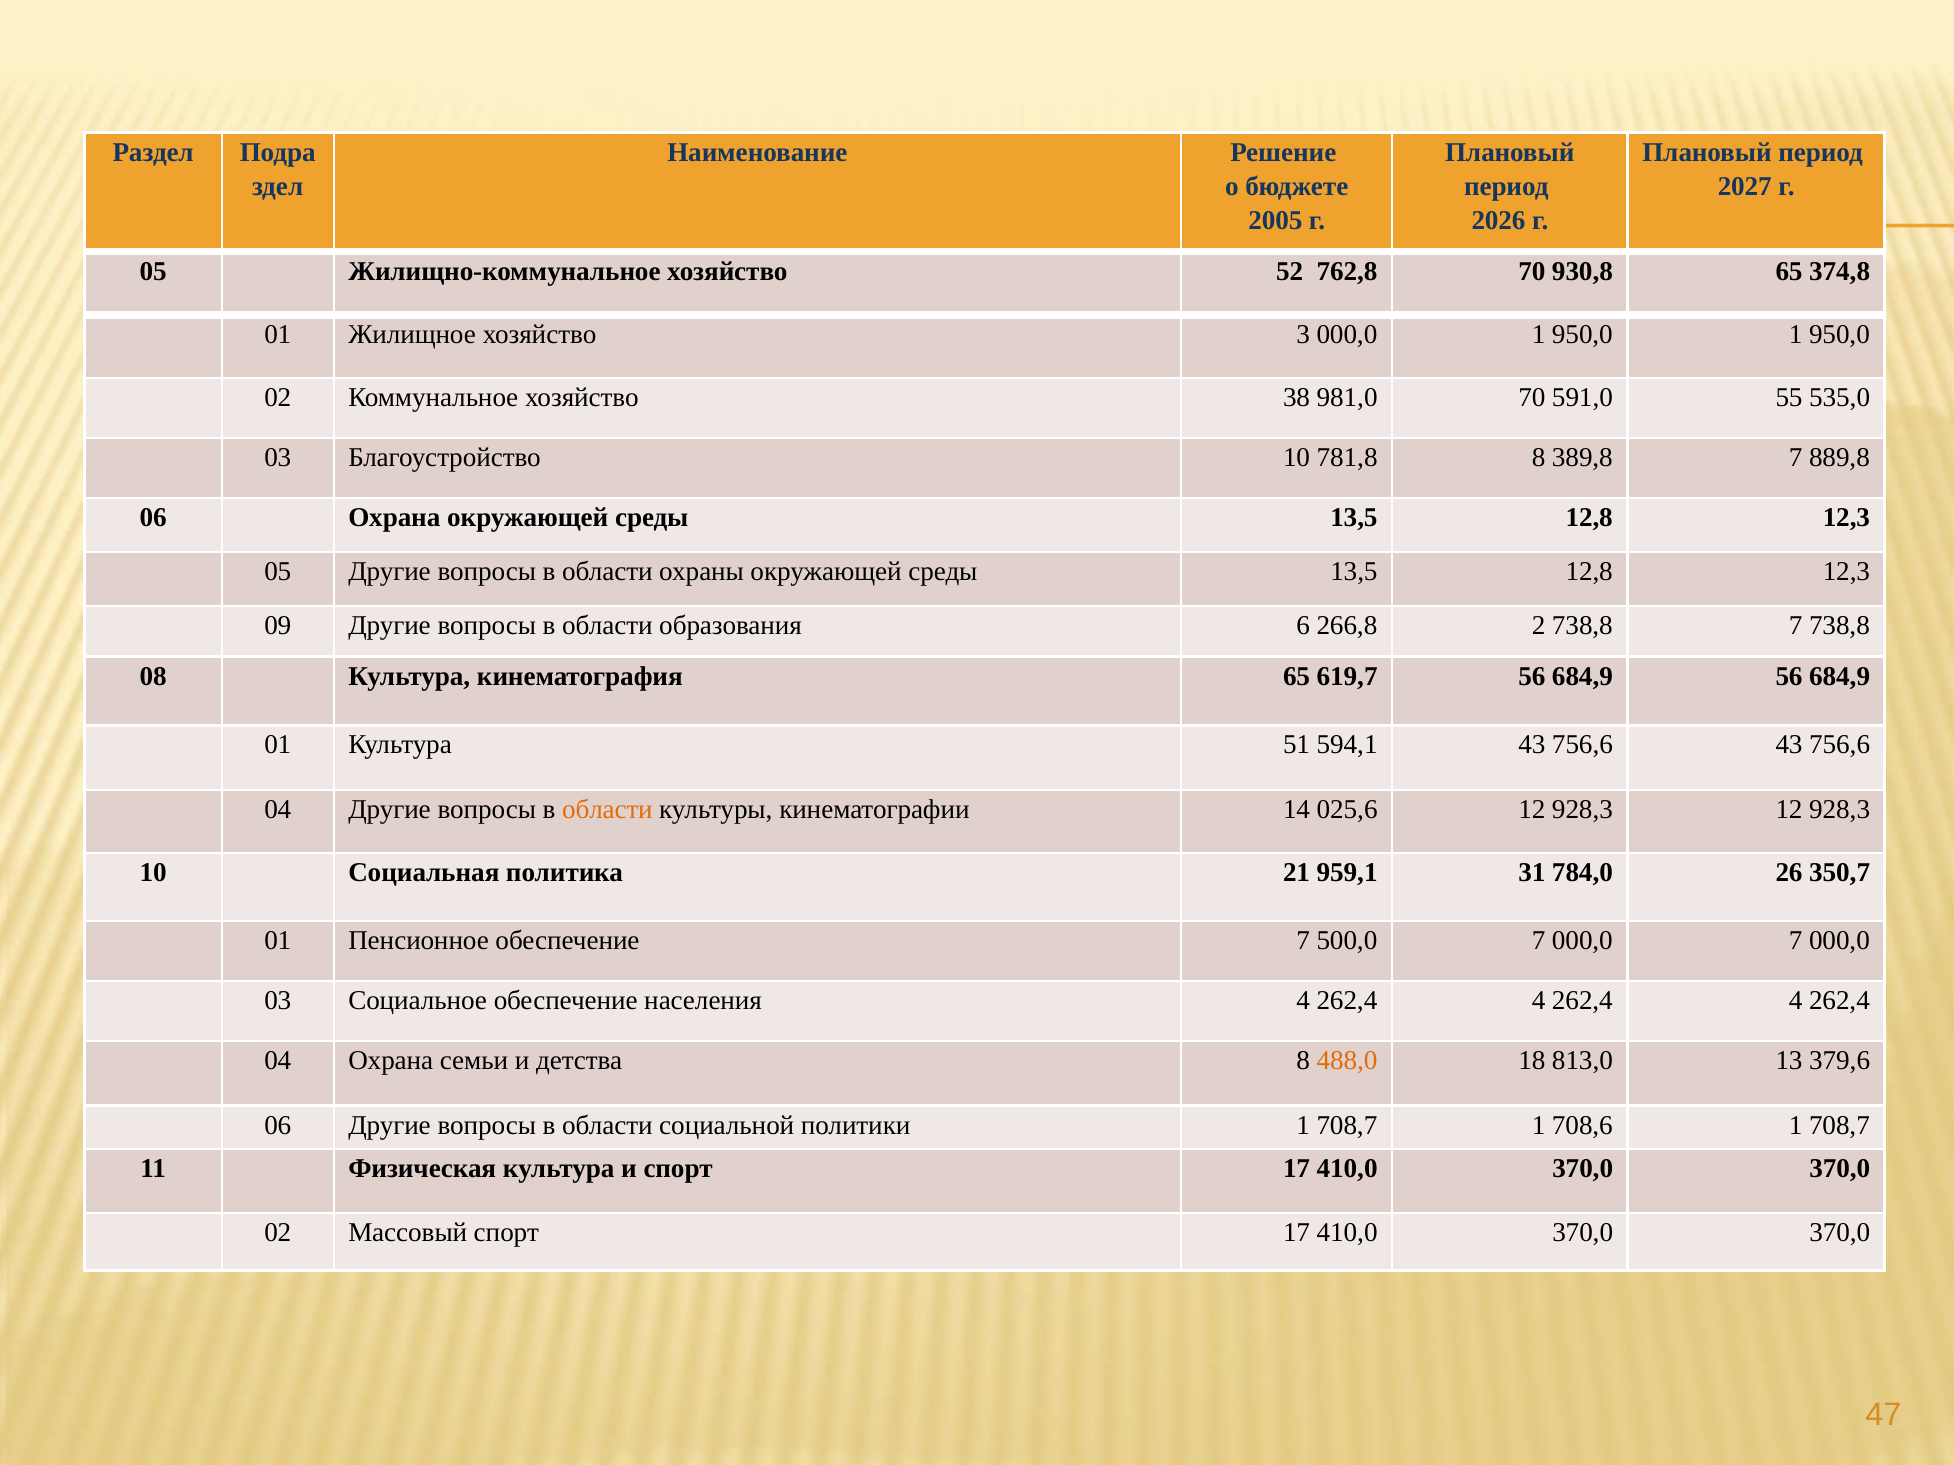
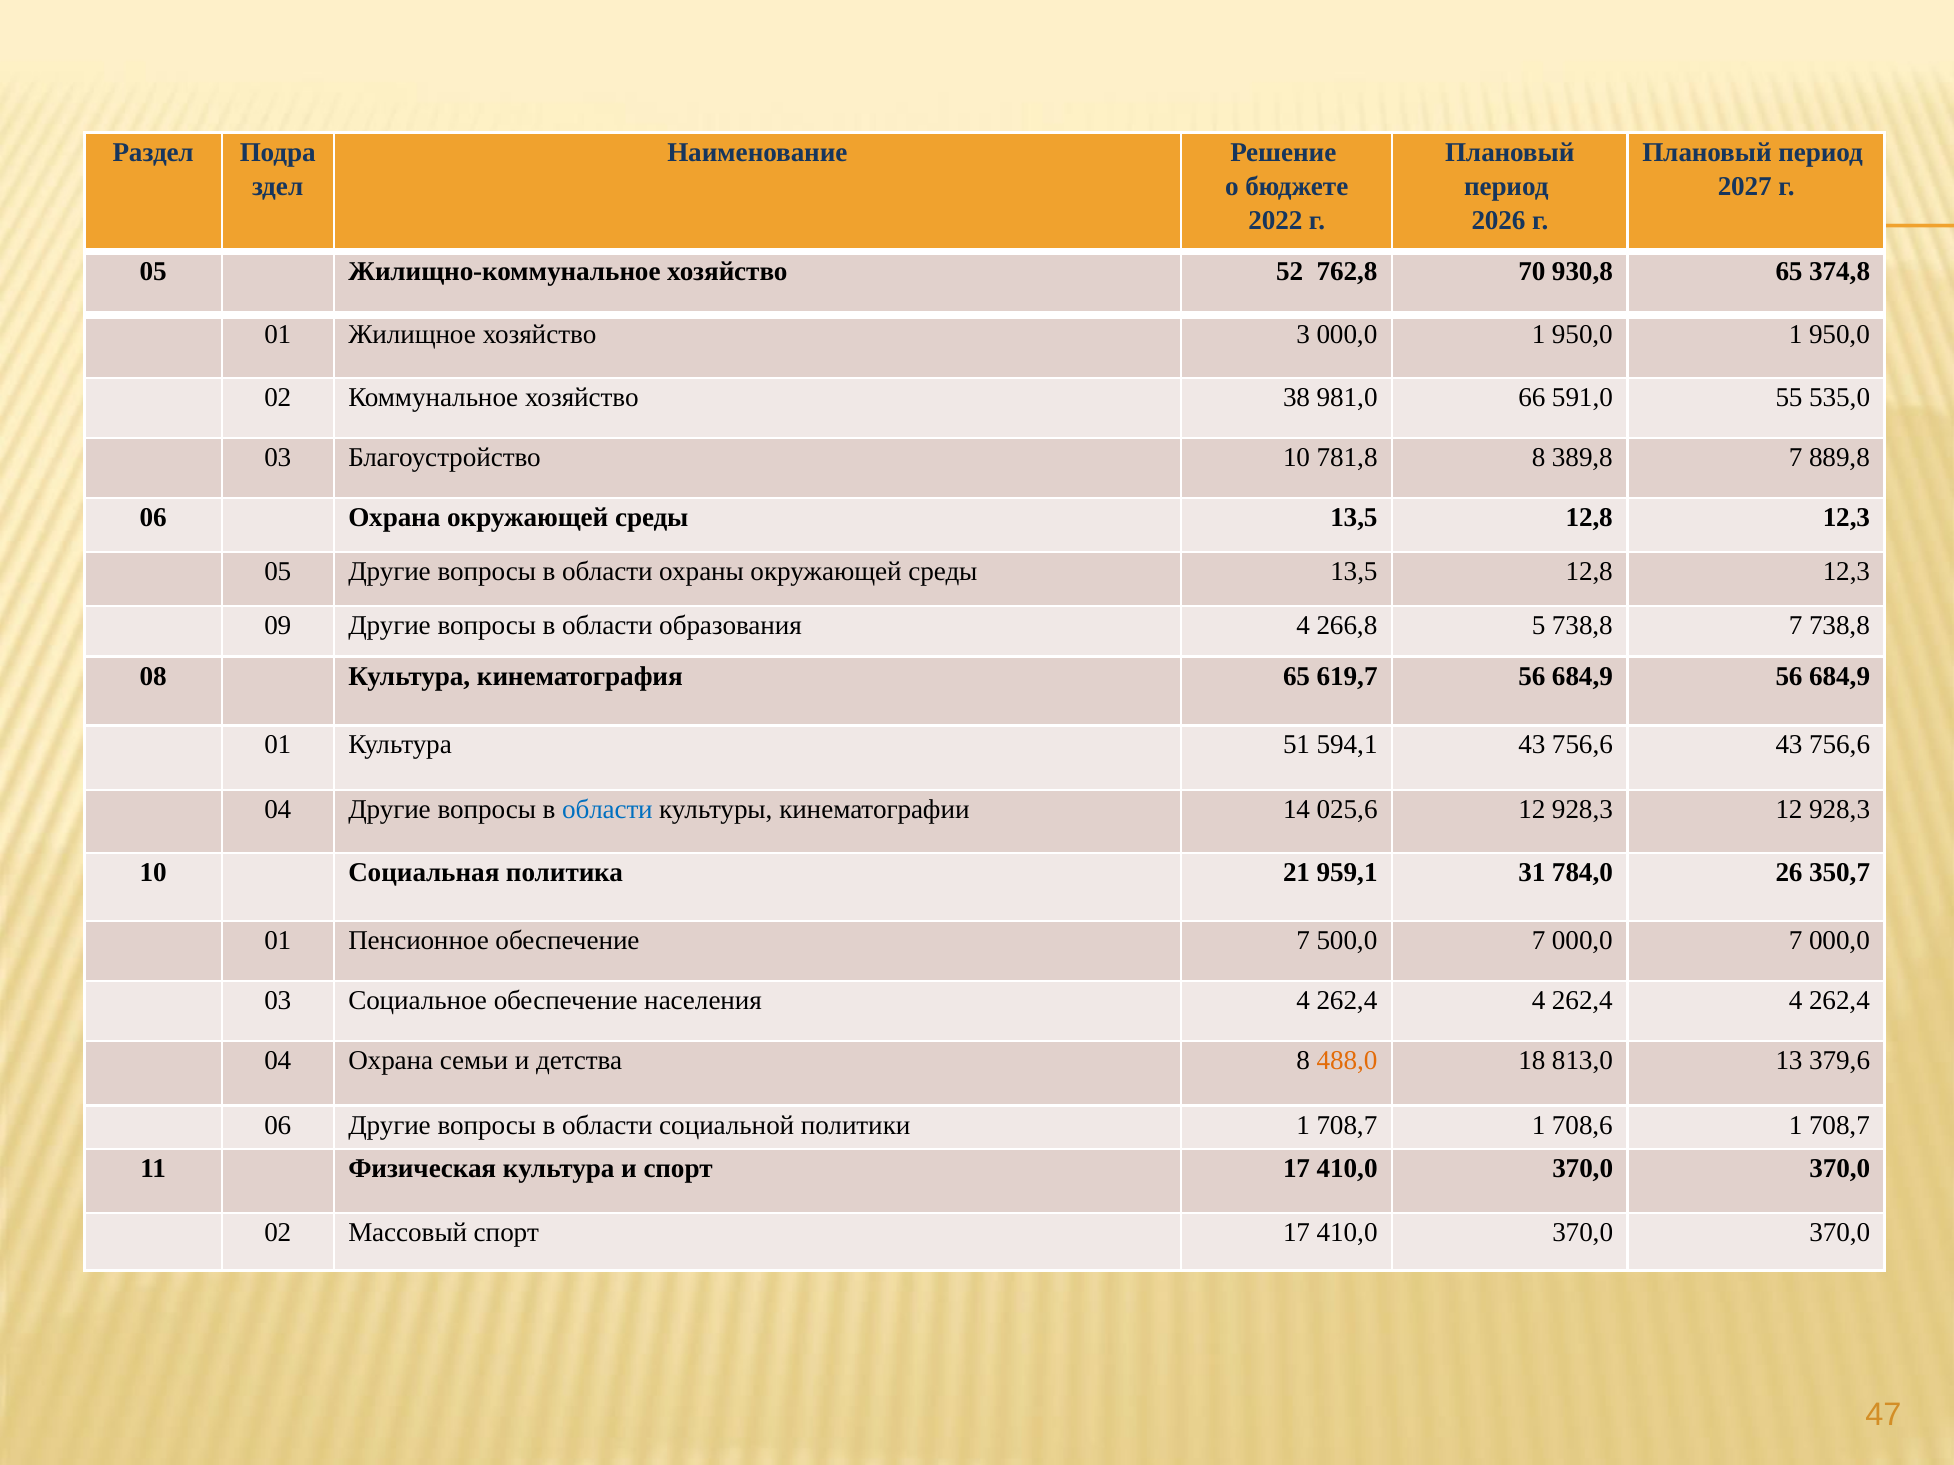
2005: 2005 -> 2022 (1275, 221)
981,0 70: 70 -> 66 (1532, 398)
образования 6: 6 -> 4 (1303, 625)
2: 2 -> 5 (1539, 625)
области colour: orange -> blue (607, 810)
